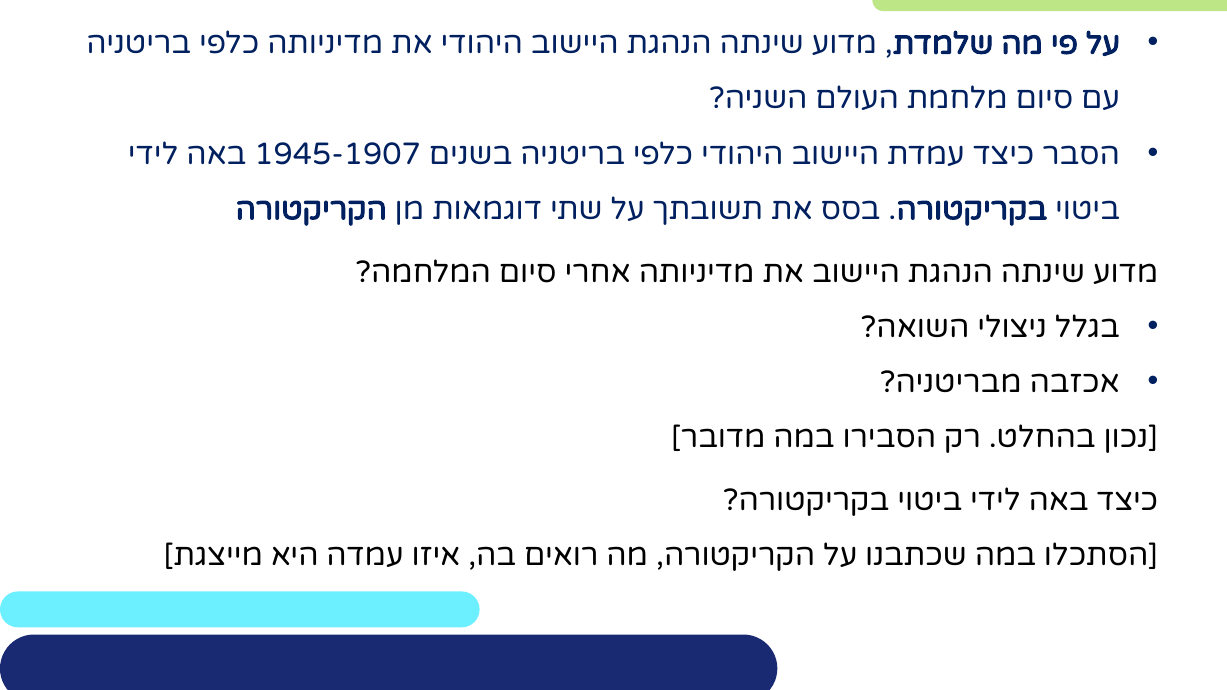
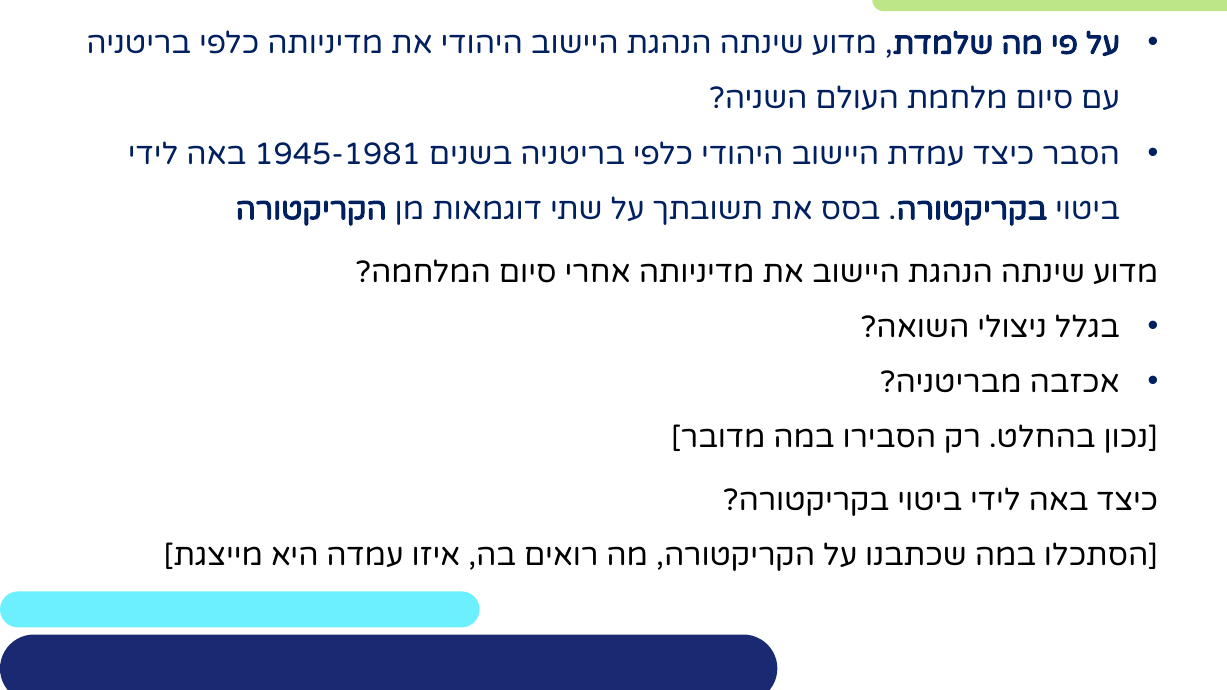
1945-1907: 1945-1907 -> 1945-1981 (338, 154)
